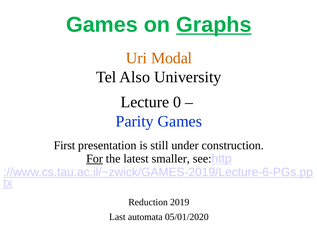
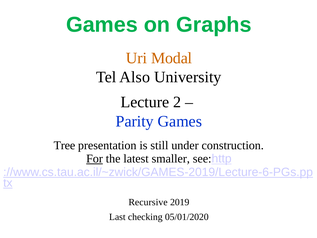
Graphs underline: present -> none (214, 25)
0: 0 -> 2 (177, 102)
First: First -> Tree (64, 145)
Reduction: Reduction -> Recursive (148, 202)
automata: automata -> checking (145, 217)
